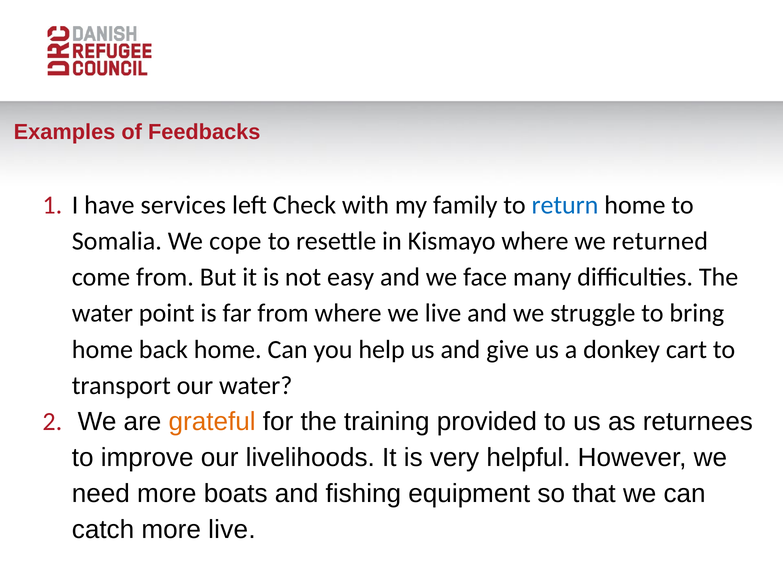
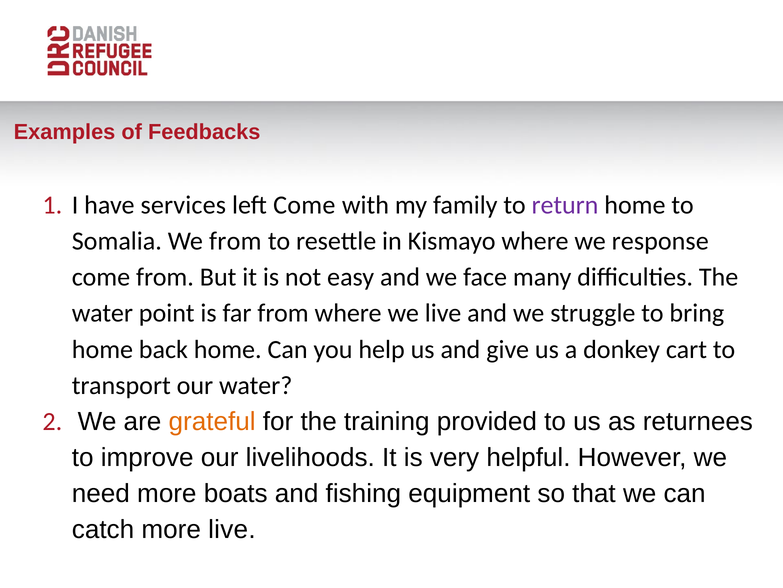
left Check: Check -> Come (304, 205)
return colour: blue -> purple (565, 205)
We cope: cope -> from (235, 241)
returned: returned -> response (660, 241)
